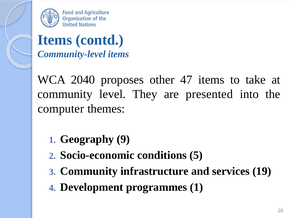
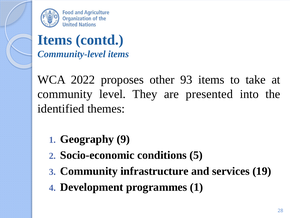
2040: 2040 -> 2022 (83, 79)
47: 47 -> 93 (186, 79)
computer: computer -> identified (61, 108)
